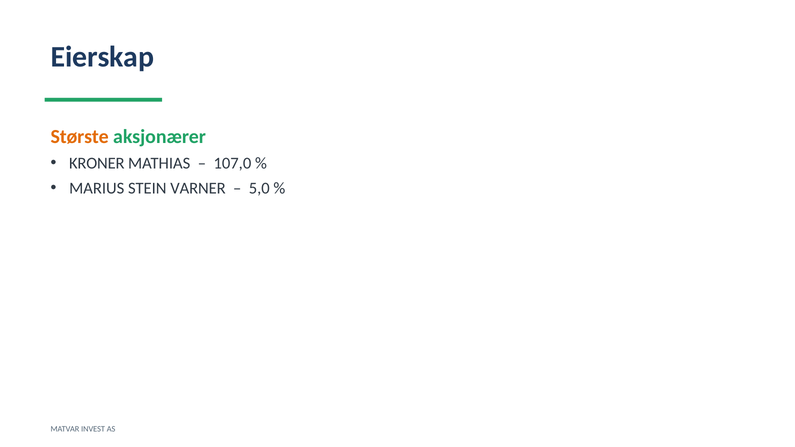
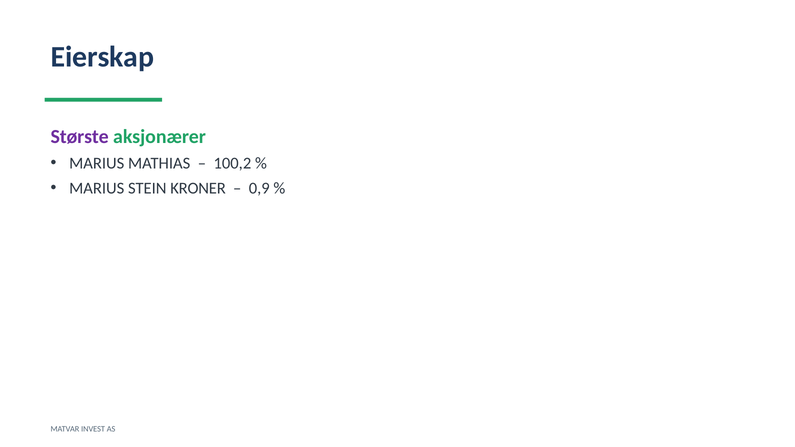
Største colour: orange -> purple (80, 137)
KRONER: KRONER -> MARIUS (97, 163)
107,0: 107,0 -> 100,2 (232, 163)
VARNER: VARNER -> KRONER (198, 188)
5,0: 5,0 -> 0,9 (259, 188)
